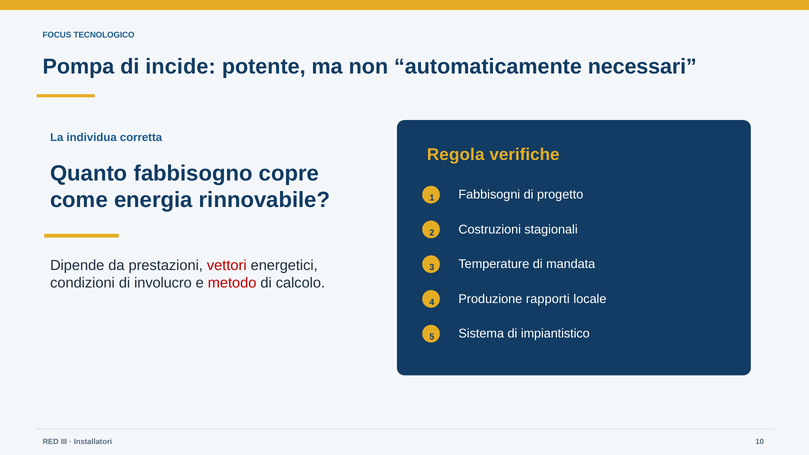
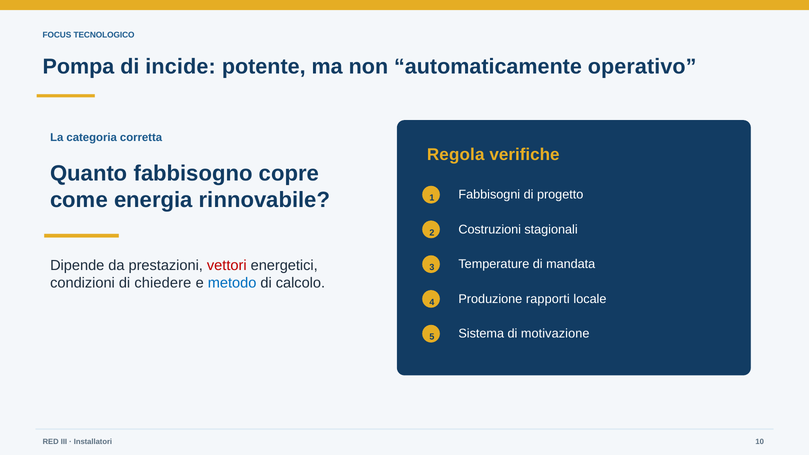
necessari: necessari -> operativo (642, 67)
individua: individua -> categoria (92, 138)
involucro: involucro -> chiedere (163, 283)
metodo colour: red -> blue (232, 283)
impiantistico: impiantistico -> motivazione (555, 334)
